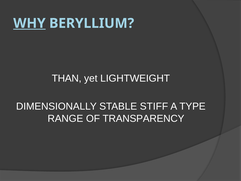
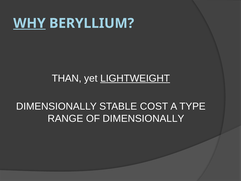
LIGHTWEIGHT underline: none -> present (135, 78)
STIFF: STIFF -> COST (154, 106)
OF TRANSPARENCY: TRANSPARENCY -> DIMENSIONALLY (143, 118)
